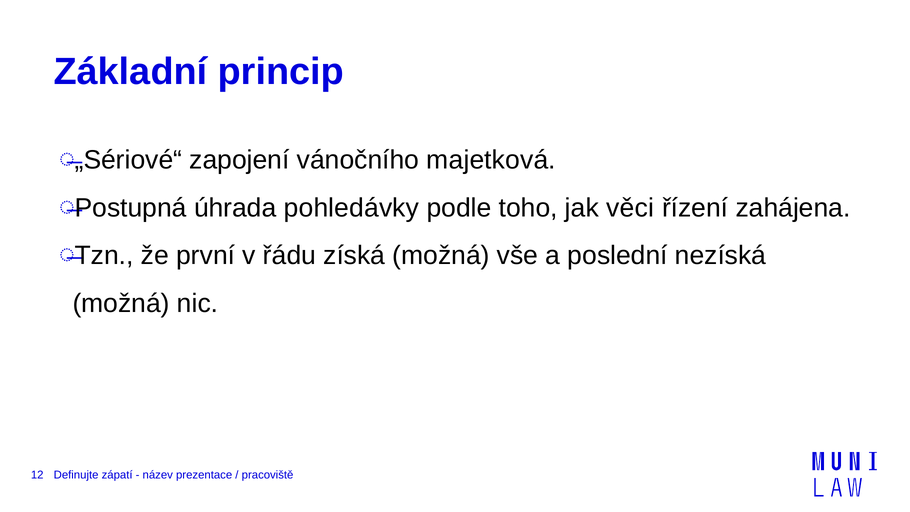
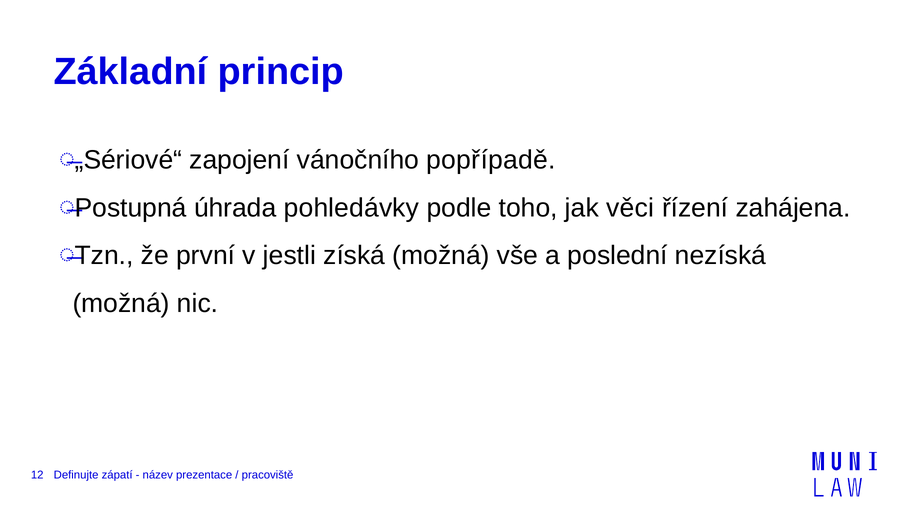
majetková: majetková -> popřípadě (491, 160)
řádu: řádu -> jestli (289, 256)
